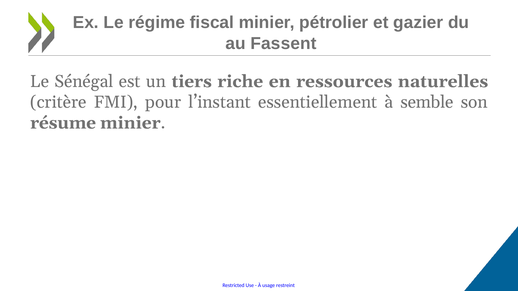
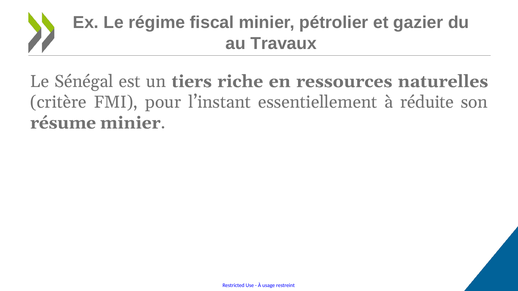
Fassent: Fassent -> Travaux (284, 43)
semble: semble -> réduite (427, 102)
